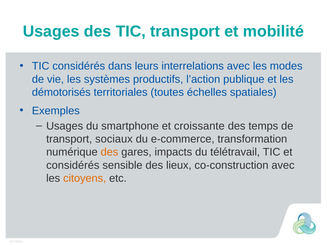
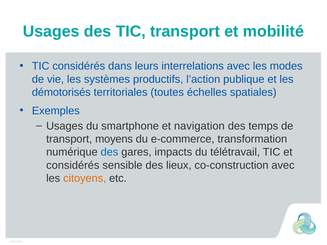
croissante: croissante -> navigation (199, 126)
sociaux: sociaux -> moyens (114, 139)
des colour: orange -> blue (109, 152)
